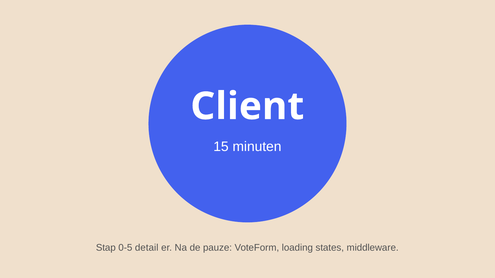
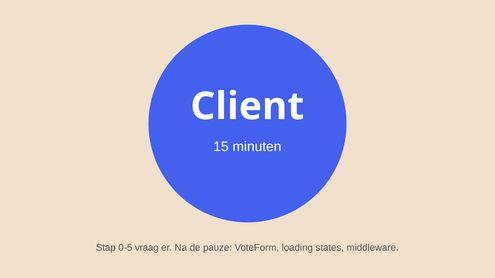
detail: detail -> vraag (147, 248)
